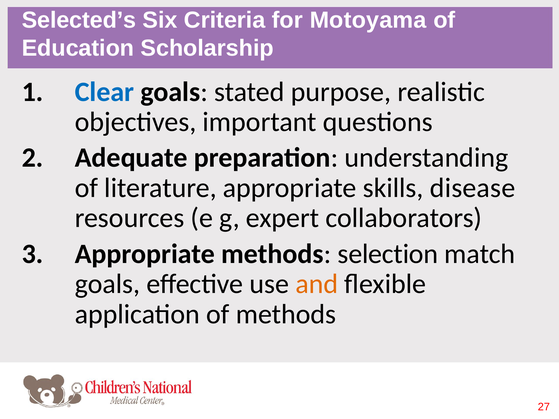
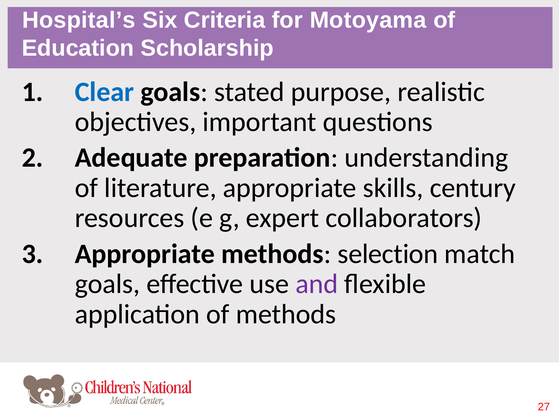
Selected’s: Selected’s -> Hospital’s (79, 20)
disease: disease -> century (473, 188)
and colour: orange -> purple (317, 284)
